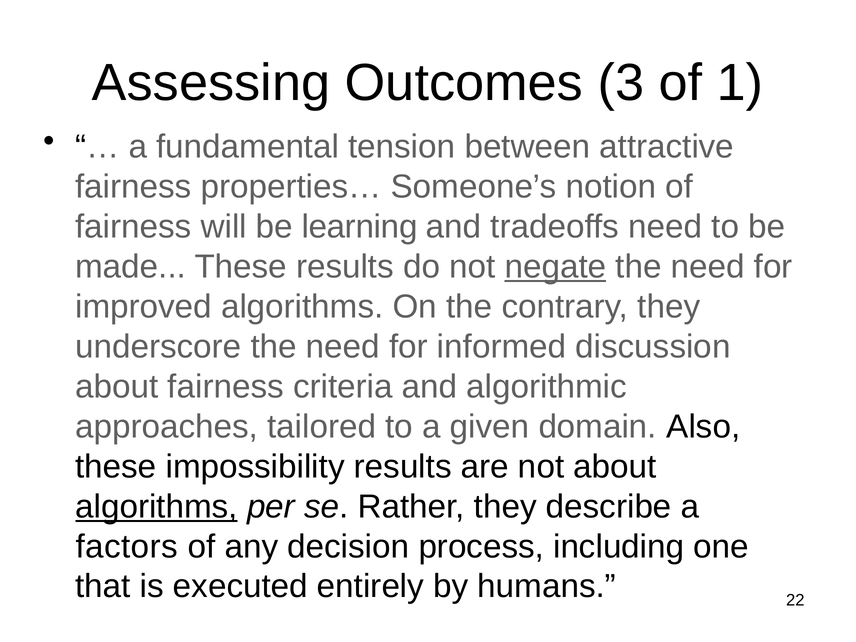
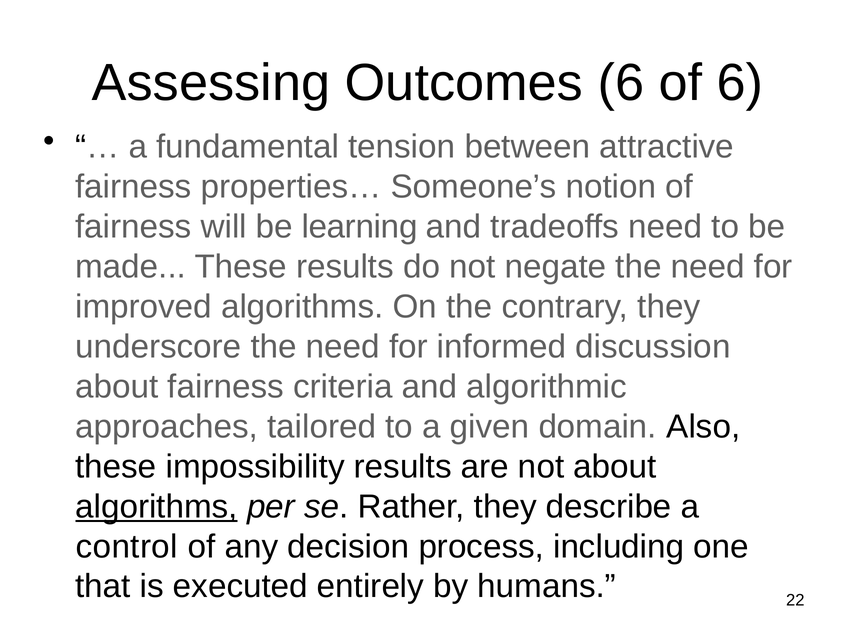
Outcomes 3: 3 -> 6 (621, 83)
of 1: 1 -> 6 (740, 83)
negate underline: present -> none (555, 267)
factors: factors -> control (127, 547)
